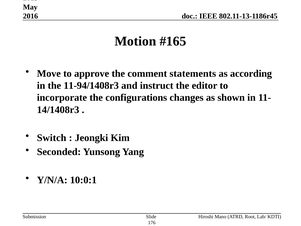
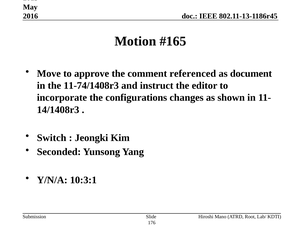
statements: statements -> referenced (193, 73)
according: according -> document (251, 73)
11-94/1408r3: 11-94/1408r3 -> 11-74/1408r3 (91, 85)
10:0:1: 10:0:1 -> 10:3:1 (83, 180)
